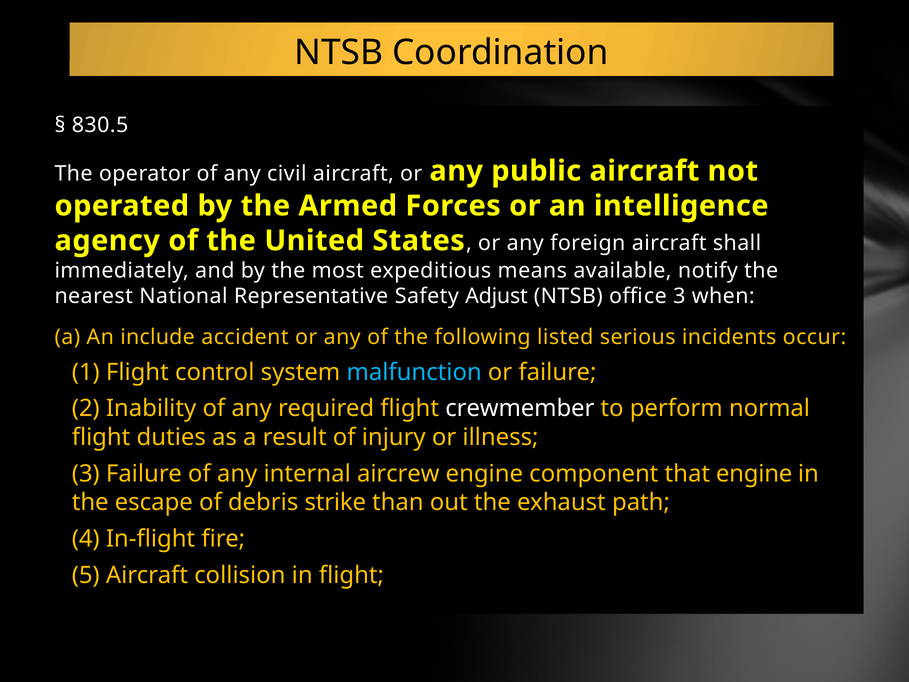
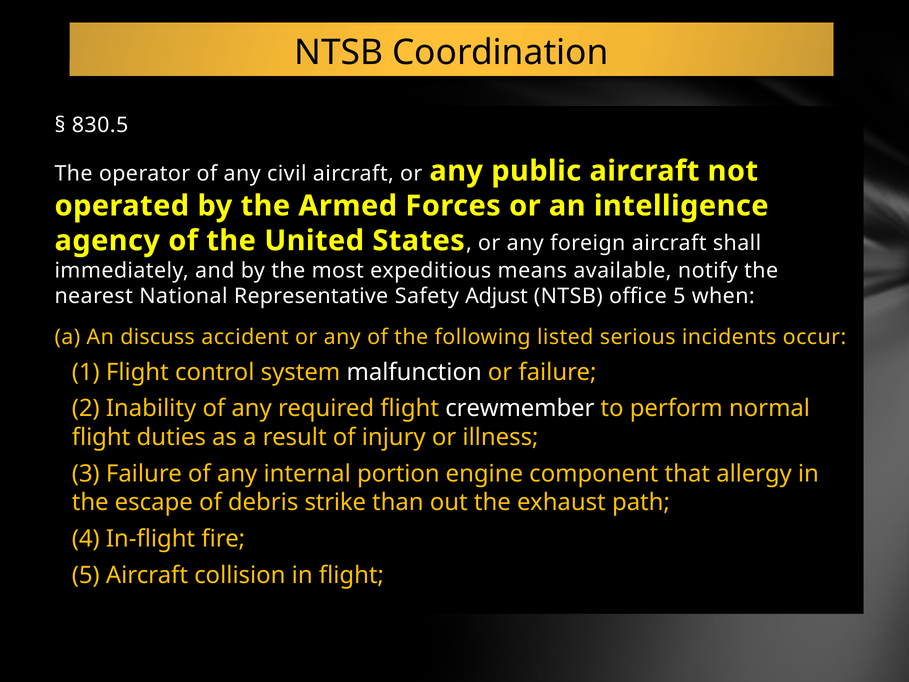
office 3: 3 -> 5 (679, 296)
include: include -> discuss (158, 337)
malfunction colour: light blue -> white (414, 372)
aircrew: aircrew -> portion (398, 474)
that engine: engine -> allergy (754, 474)
